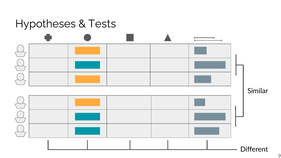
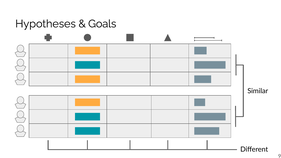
Tests: Tests -> Goals (102, 24)
